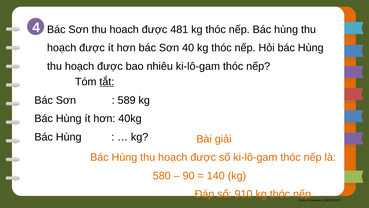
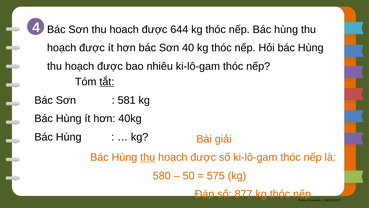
481: 481 -> 644 (179, 29)
589: 589 -> 581 (127, 100)
thu underline: none -> present (148, 157)
90: 90 -> 50 (189, 175)
140: 140 -> 575 (216, 175)
910: 910 -> 877 (244, 194)
